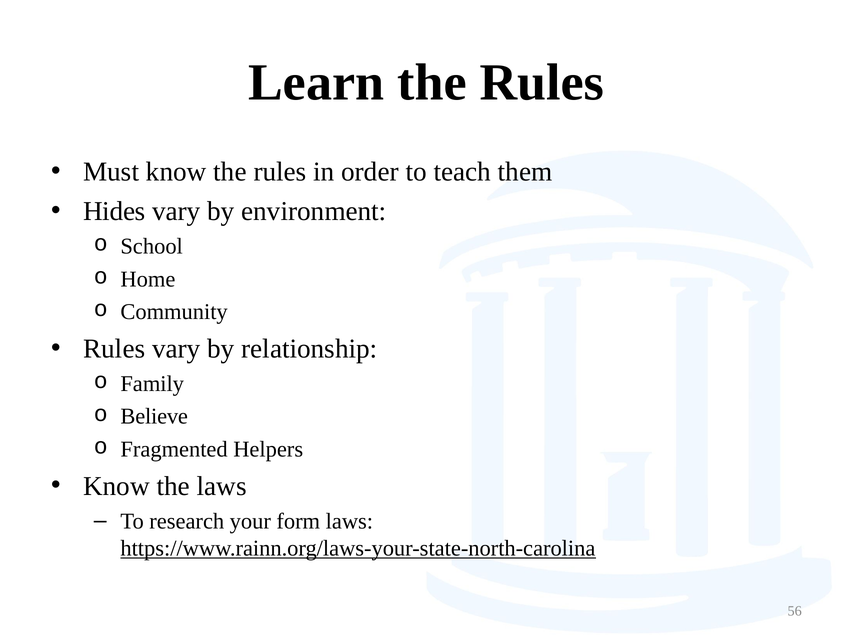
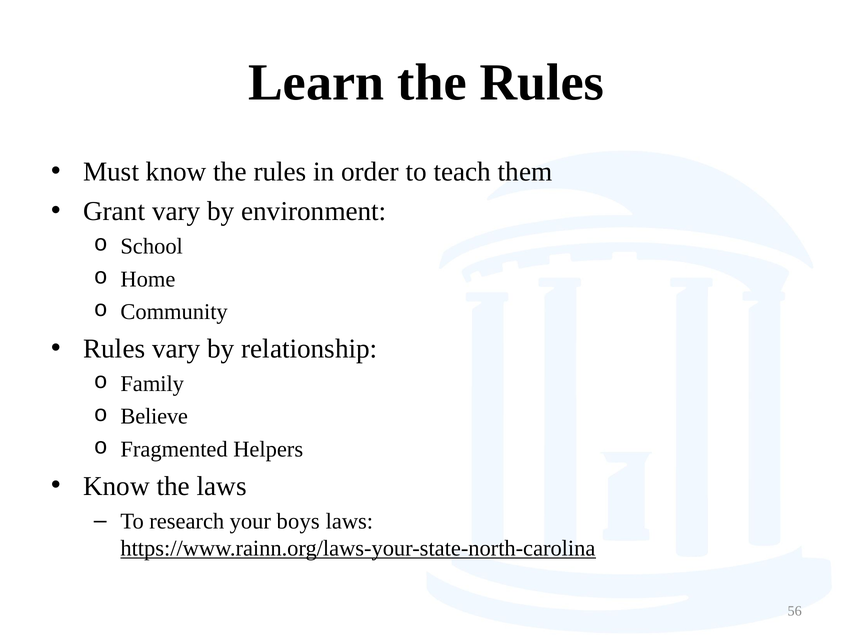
Hides: Hides -> Grant (114, 211)
form: form -> boys (298, 521)
